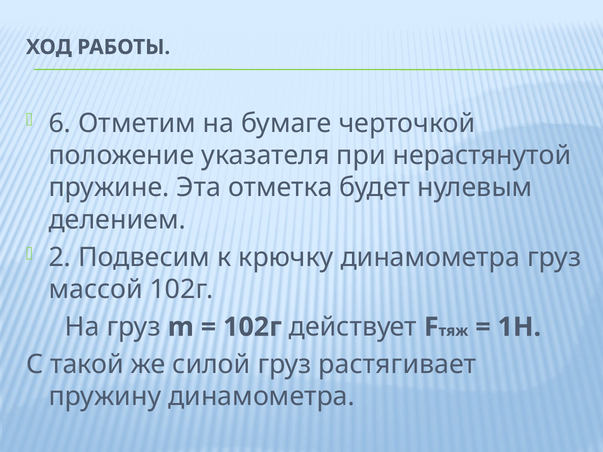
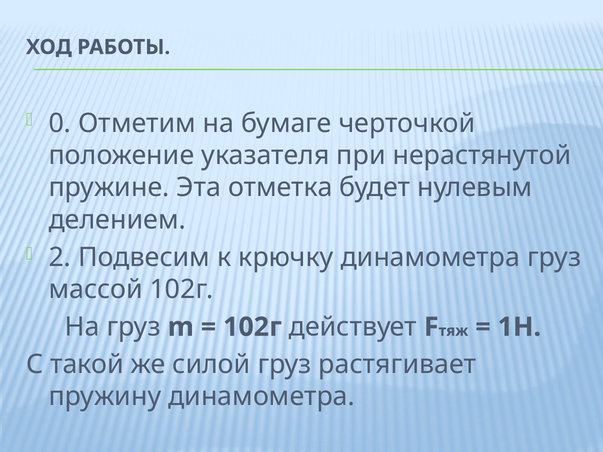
6: 6 -> 0 (60, 123)
